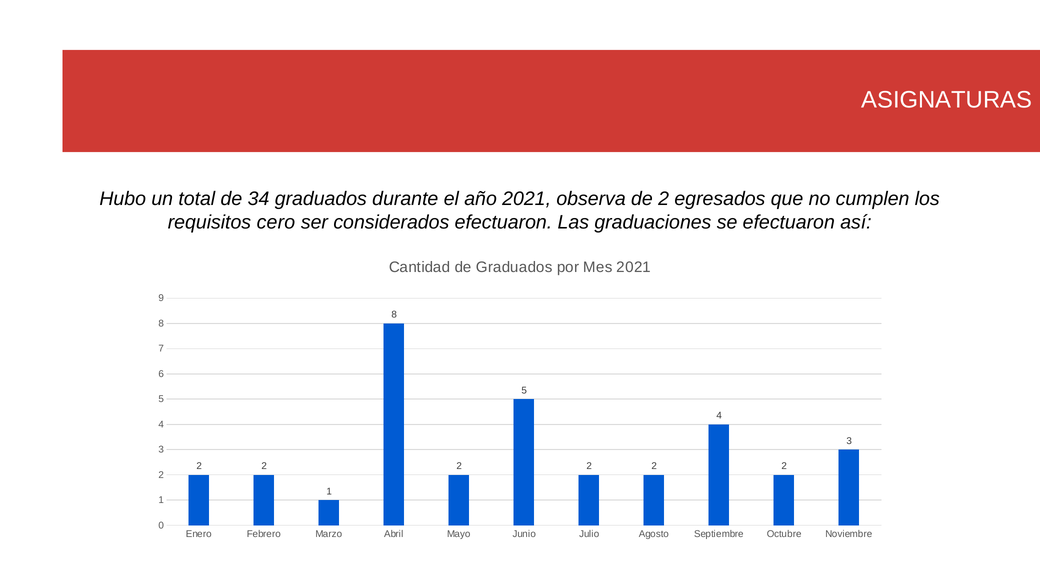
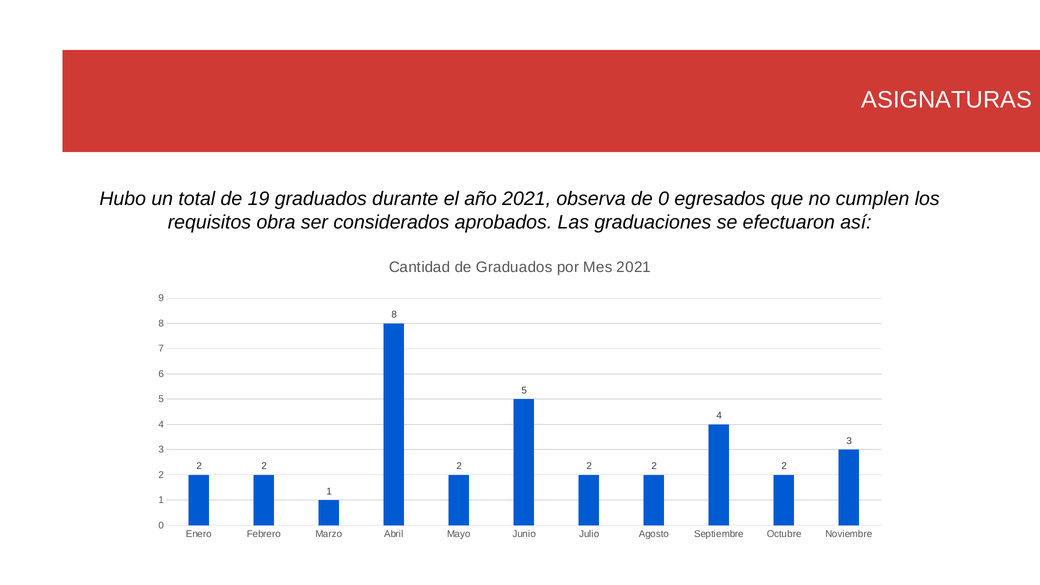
34: 34 -> 19 (259, 199)
de 2: 2 -> 0 (664, 199)
cero: cero -> obra (276, 222)
considerados efectuaron: efectuaron -> aprobados (503, 222)
